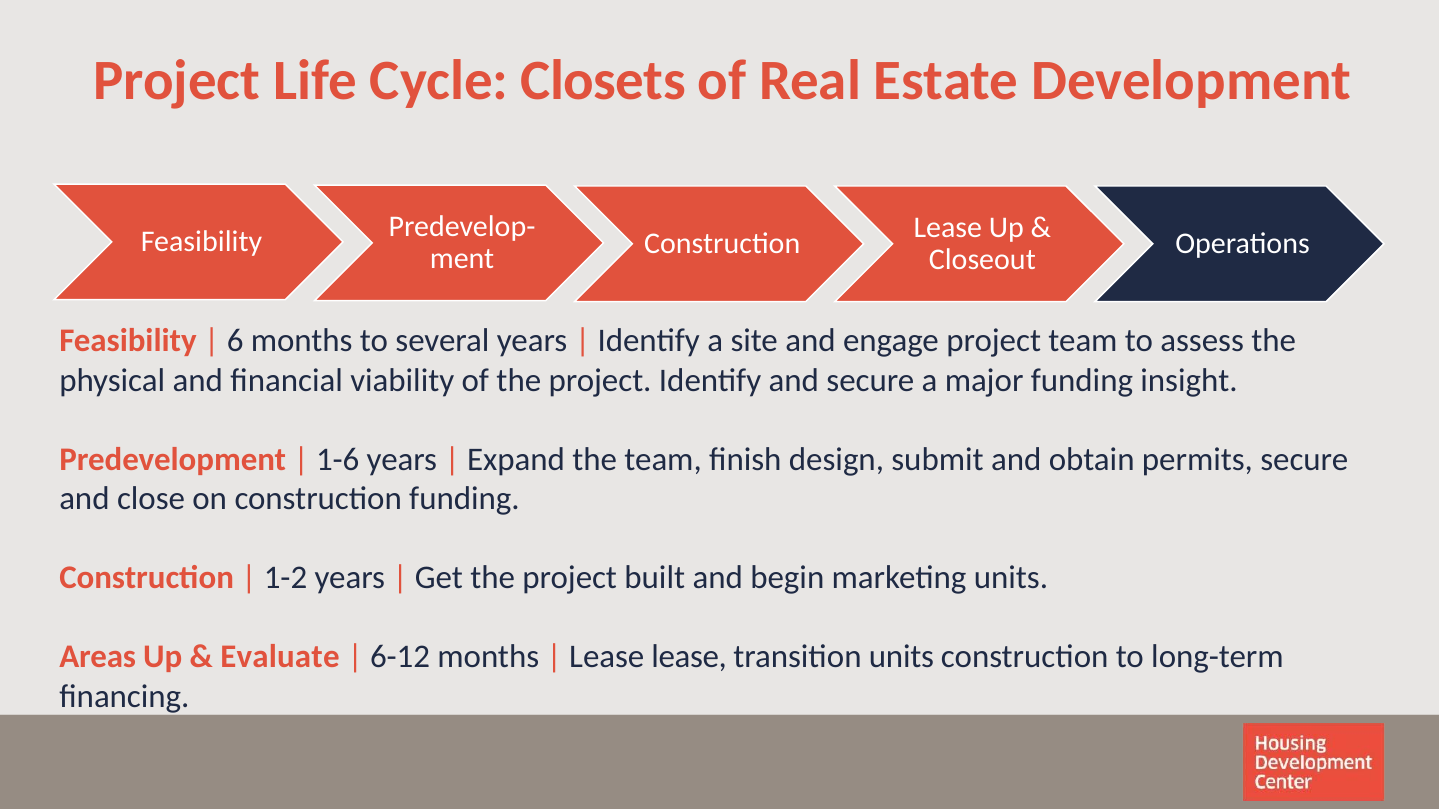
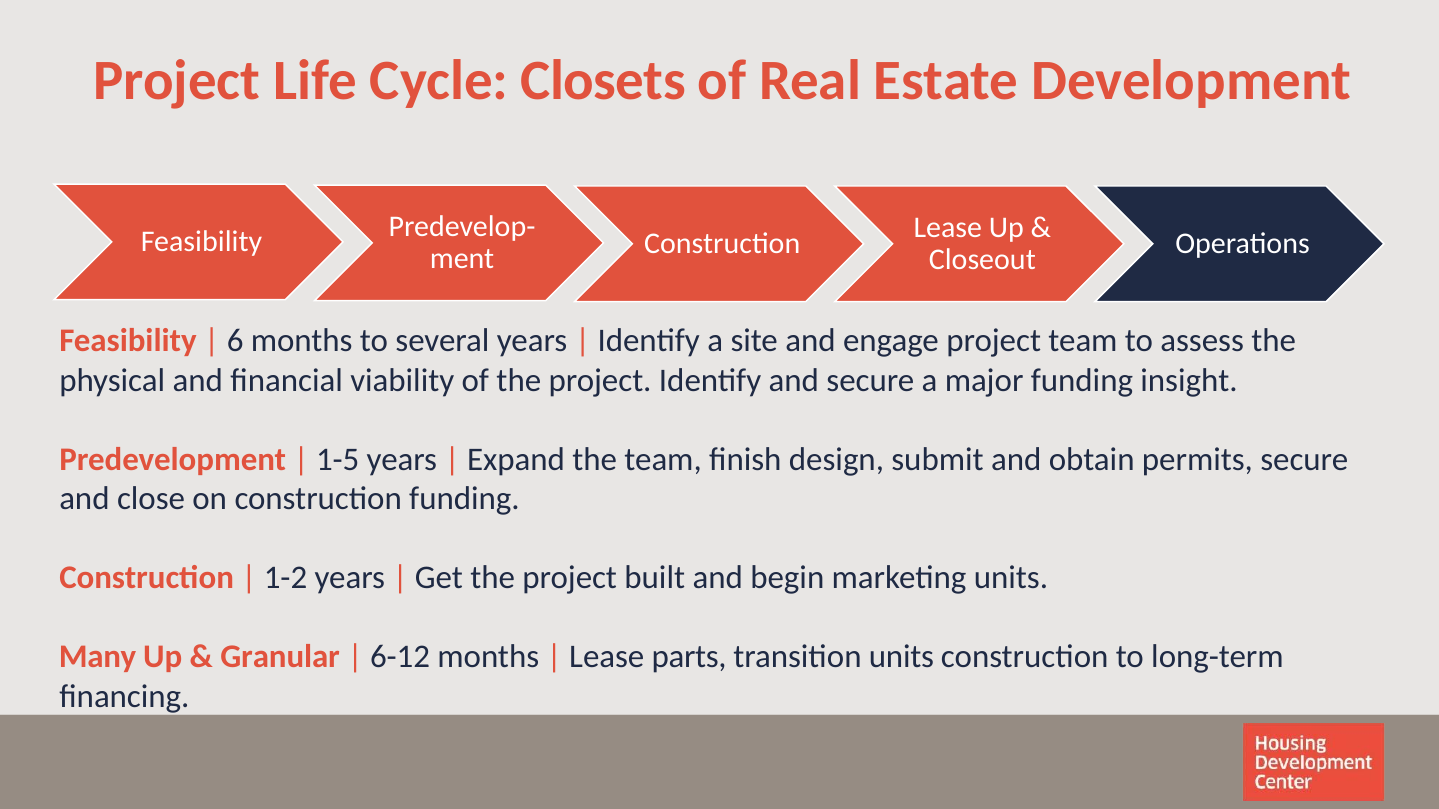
1-6: 1-6 -> 1-5 (338, 460)
Areas: Areas -> Many (98, 657)
Evaluate: Evaluate -> Granular (280, 657)
Lease lease: lease -> parts (689, 657)
